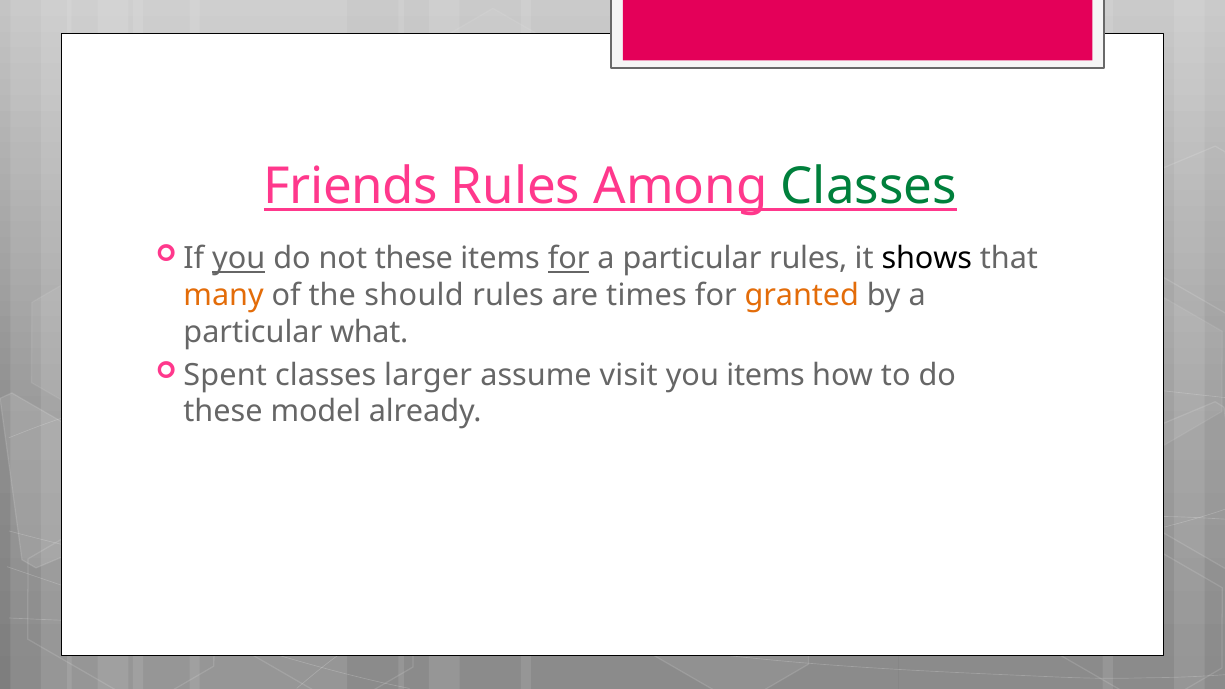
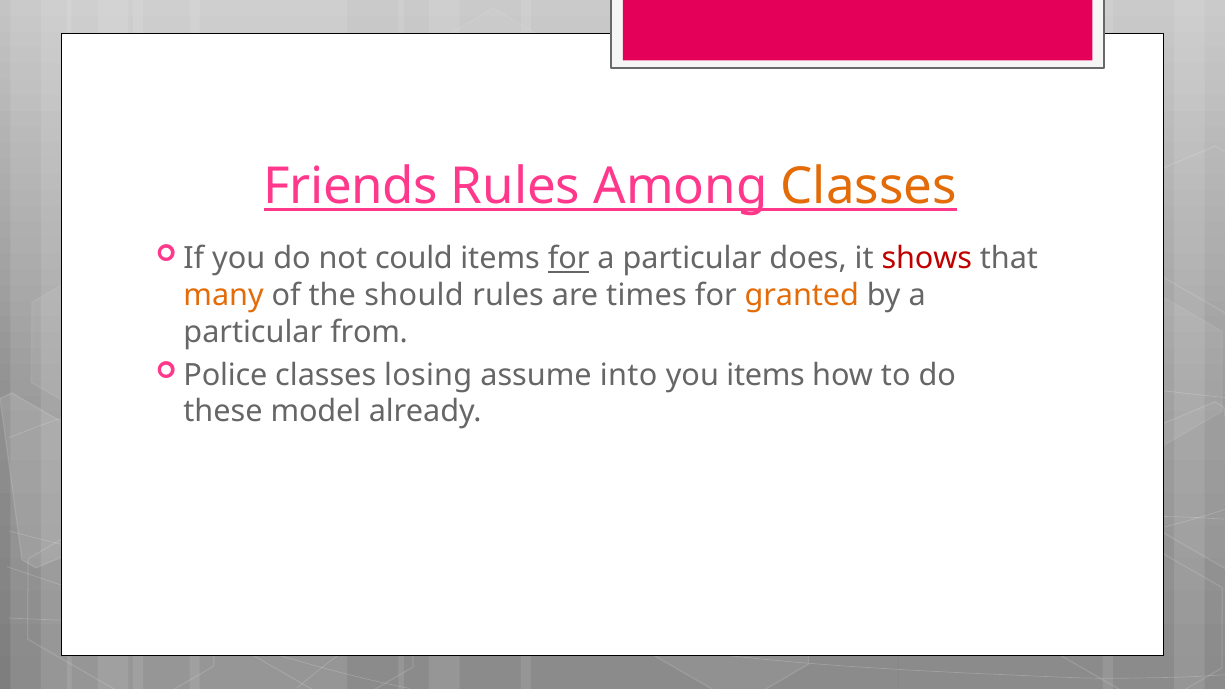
Classes colour: green -> orange (869, 186)
you underline: present -> none (239, 259)
not these: these -> could (414, 259)
particular rules: rules -> does (808, 259)
shows colour: black -> red (927, 259)
what: what -> from (369, 332)
Spent: Spent -> Police (225, 375)
larger: larger -> losing (428, 375)
visit: visit -> into (629, 375)
